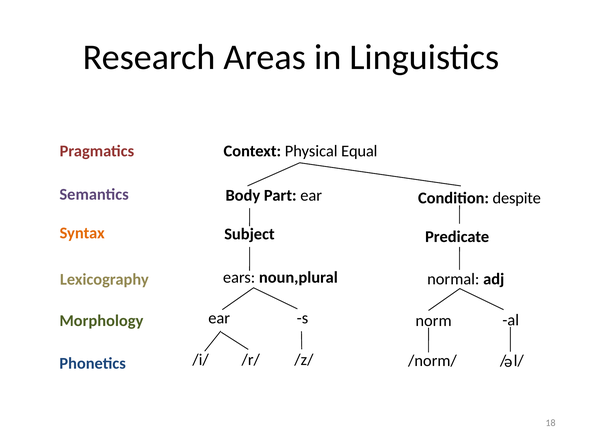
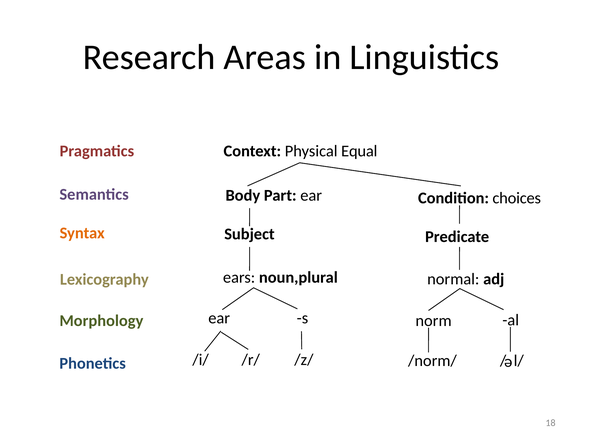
despite: despite -> choices (517, 198)
